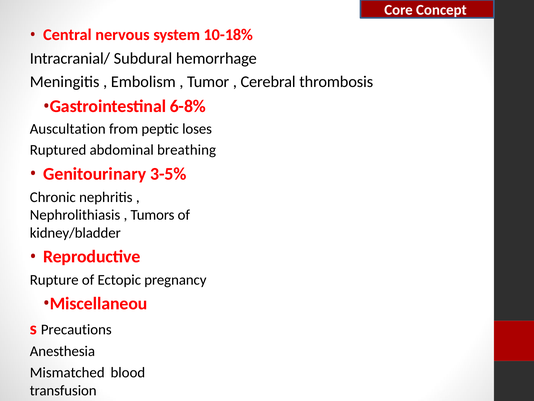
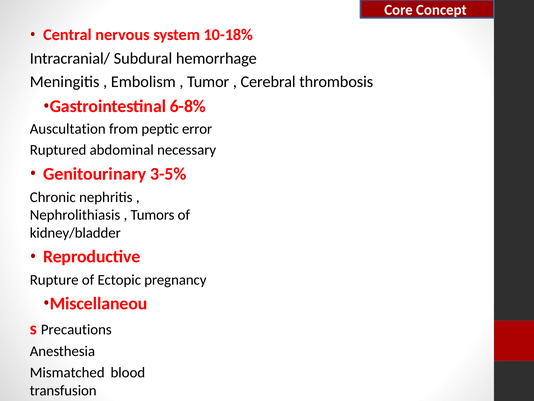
loses: loses -> error (197, 129)
breathing: breathing -> necessary (187, 150)
